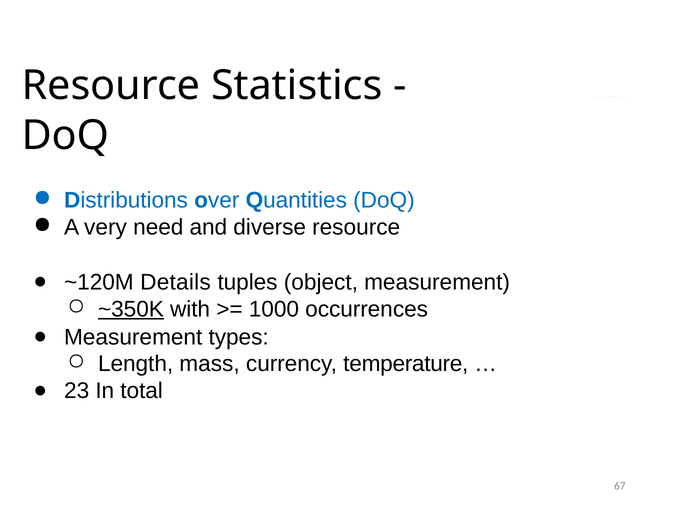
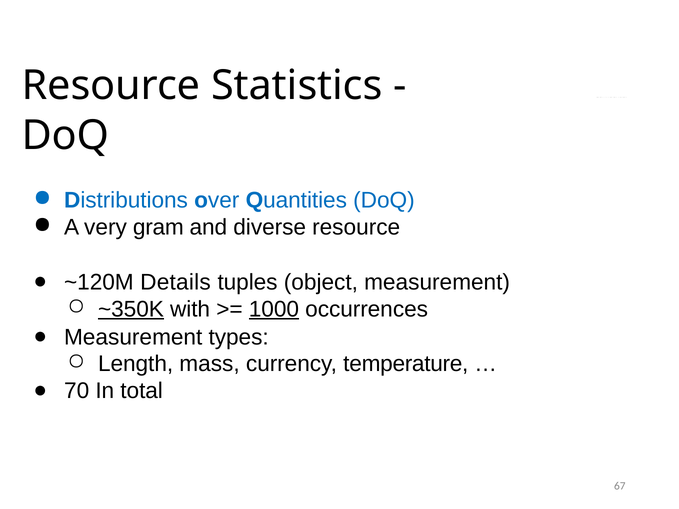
need: need -> gram (158, 227)
1000 underline: none -> present (274, 309)
23: 23 -> 70 (77, 391)
